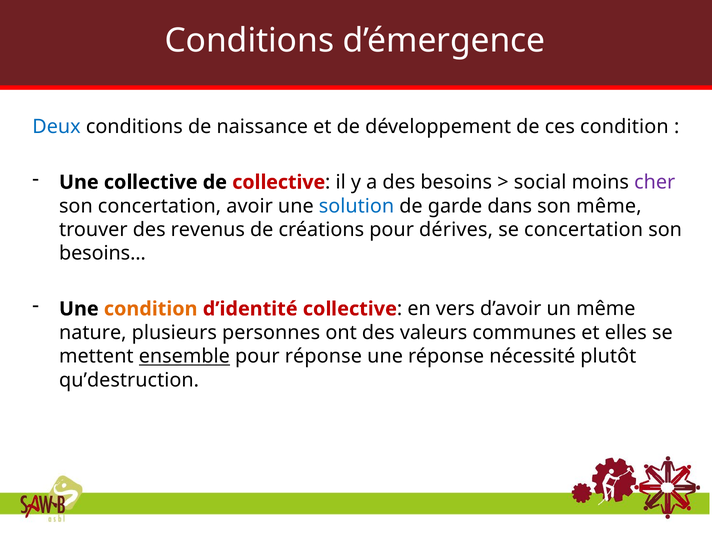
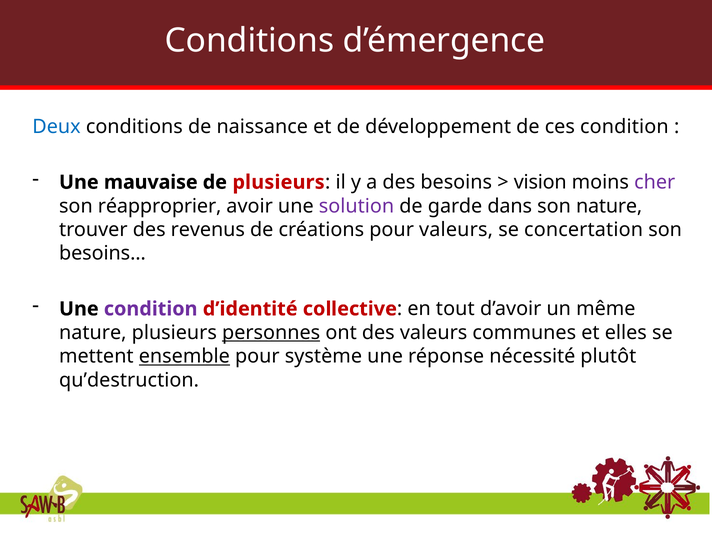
Une collective: collective -> mauvaise (151, 182)
de collective: collective -> plusieurs (279, 182)
social: social -> vision (540, 182)
son concertation: concertation -> réapproprier (160, 206)
solution colour: blue -> purple (356, 206)
son même: même -> nature (609, 206)
pour dérives: dérives -> valeurs (456, 230)
condition colour: orange -> purple (151, 309)
vers: vers -> tout (455, 309)
personnes underline: none -> present (271, 333)
pour réponse: réponse -> système (323, 356)
